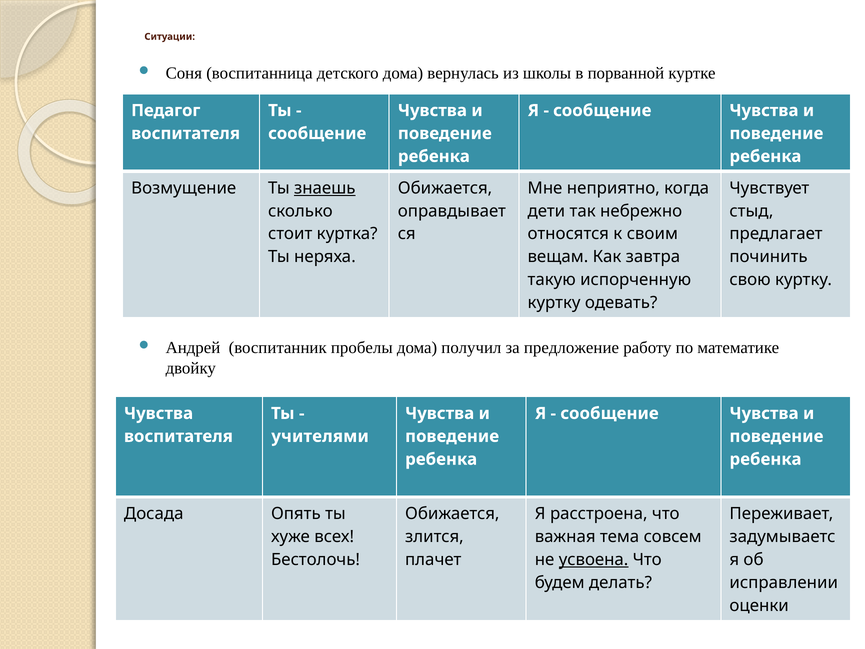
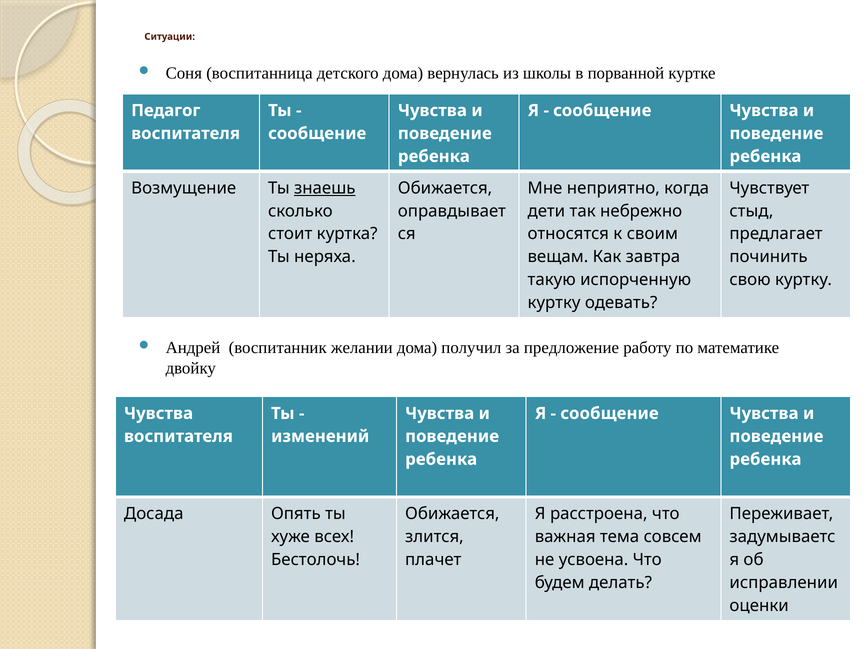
пробелы: пробелы -> желании (362, 348)
учителями: учителями -> изменений (320, 436)
усвоена underline: present -> none (594, 559)
